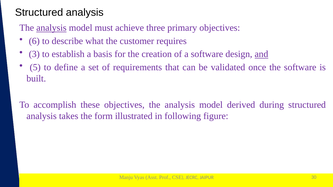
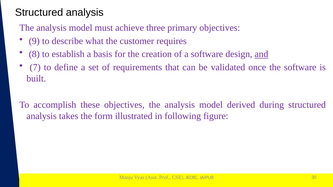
analysis underline: present -> none (51, 28)
6: 6 -> 9 (34, 41)
3: 3 -> 8 (34, 54)
5: 5 -> 7 (35, 67)
